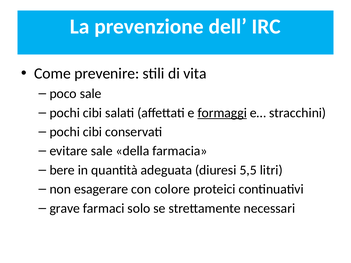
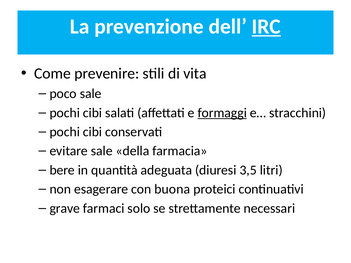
IRC underline: none -> present (266, 27)
5,5: 5,5 -> 3,5 (248, 170)
colore: colore -> buona (172, 189)
